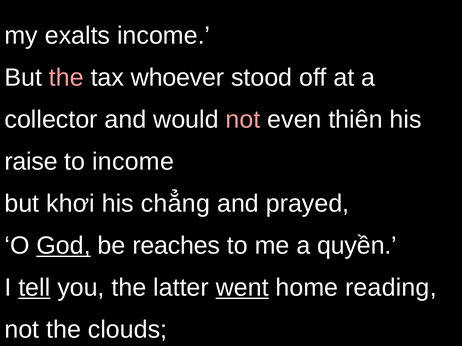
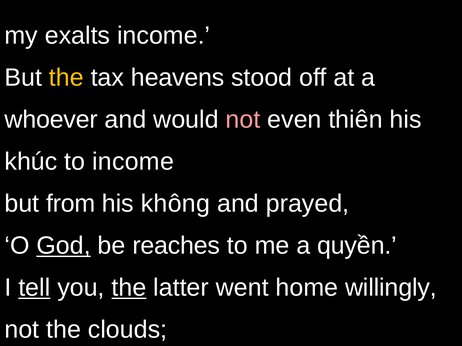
the colour: pink -> yellow (66, 78)
whoever: whoever -> heavens (178, 78)
collector: collector -> whoever (51, 120)
raise: raise -> khúc (31, 162)
khơi: khơi -> from (71, 204)
chẳng: chẳng -> không (175, 204)
the underline: none -> present (129, 288)
went underline: present -> none (242, 288)
reading: reading -> willingly (391, 288)
